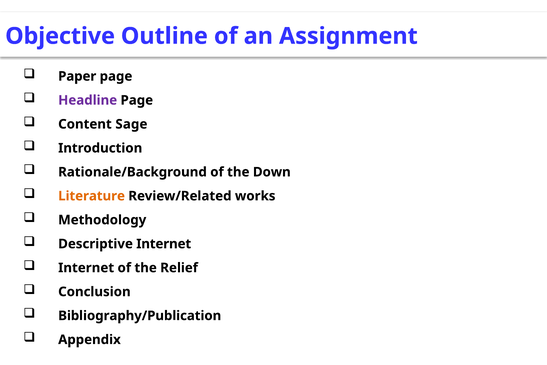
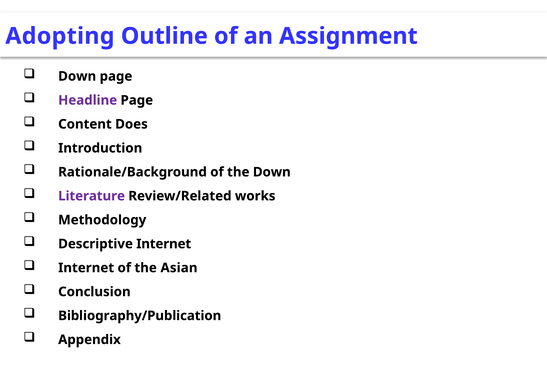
Objective: Objective -> Adopting (60, 36)
Paper: Paper -> Down (77, 76)
Sage: Sage -> Does (131, 124)
Literature colour: orange -> purple (92, 196)
Relief: Relief -> Asian (179, 268)
